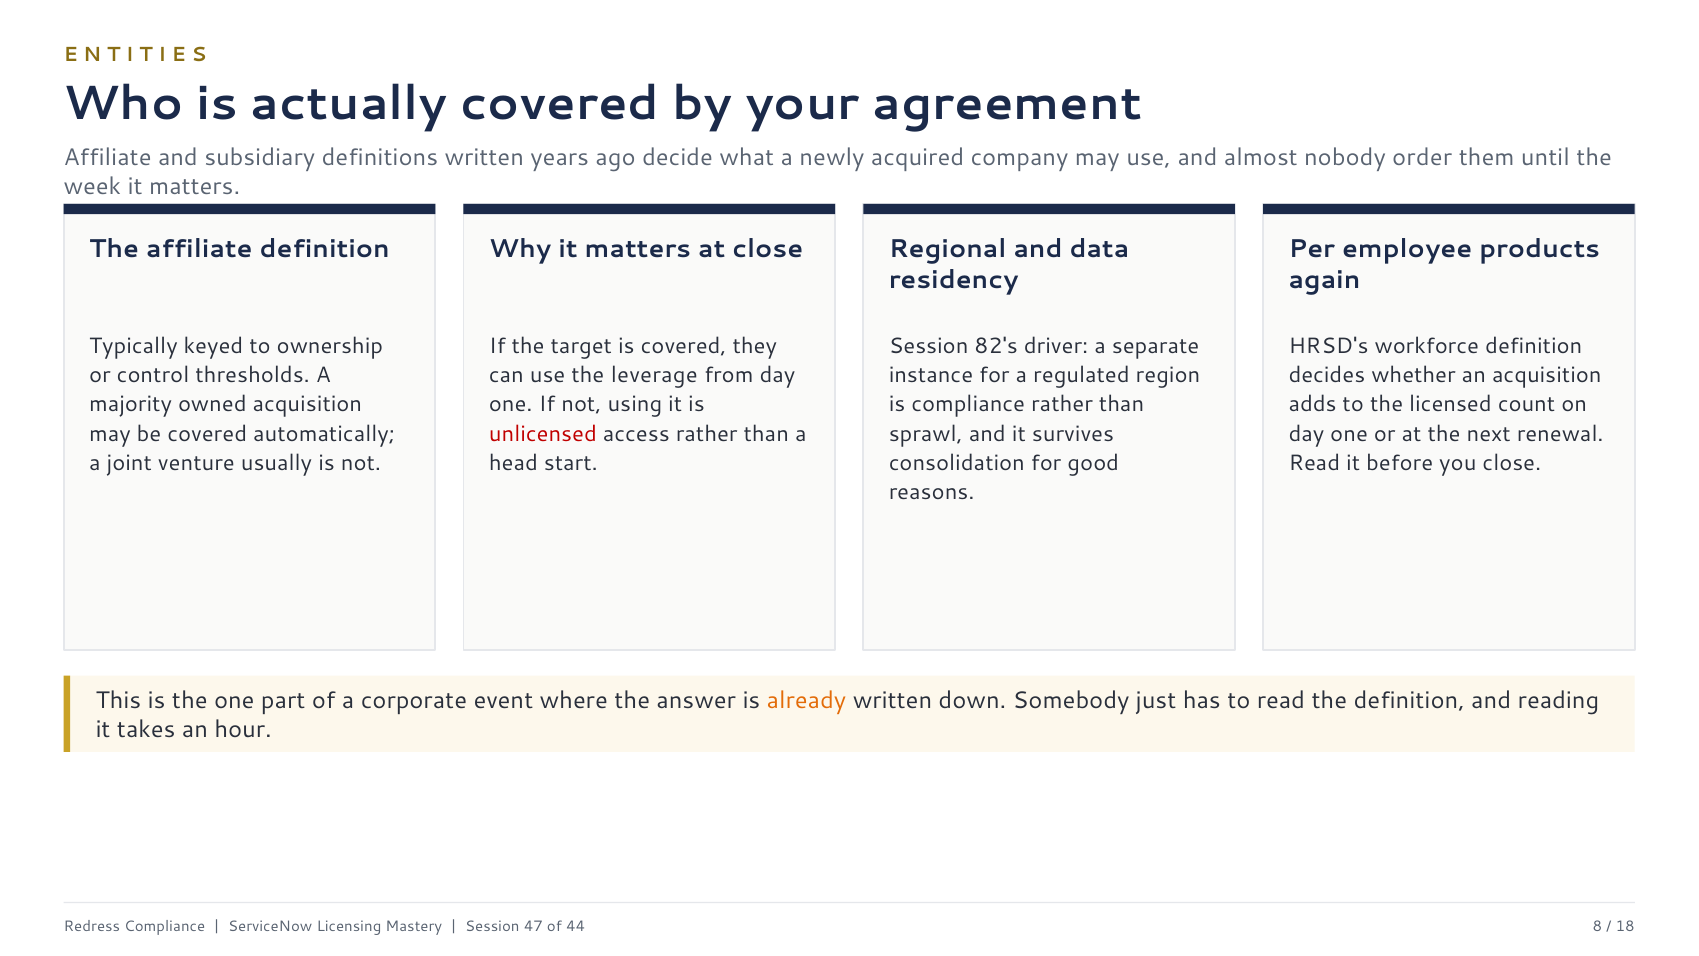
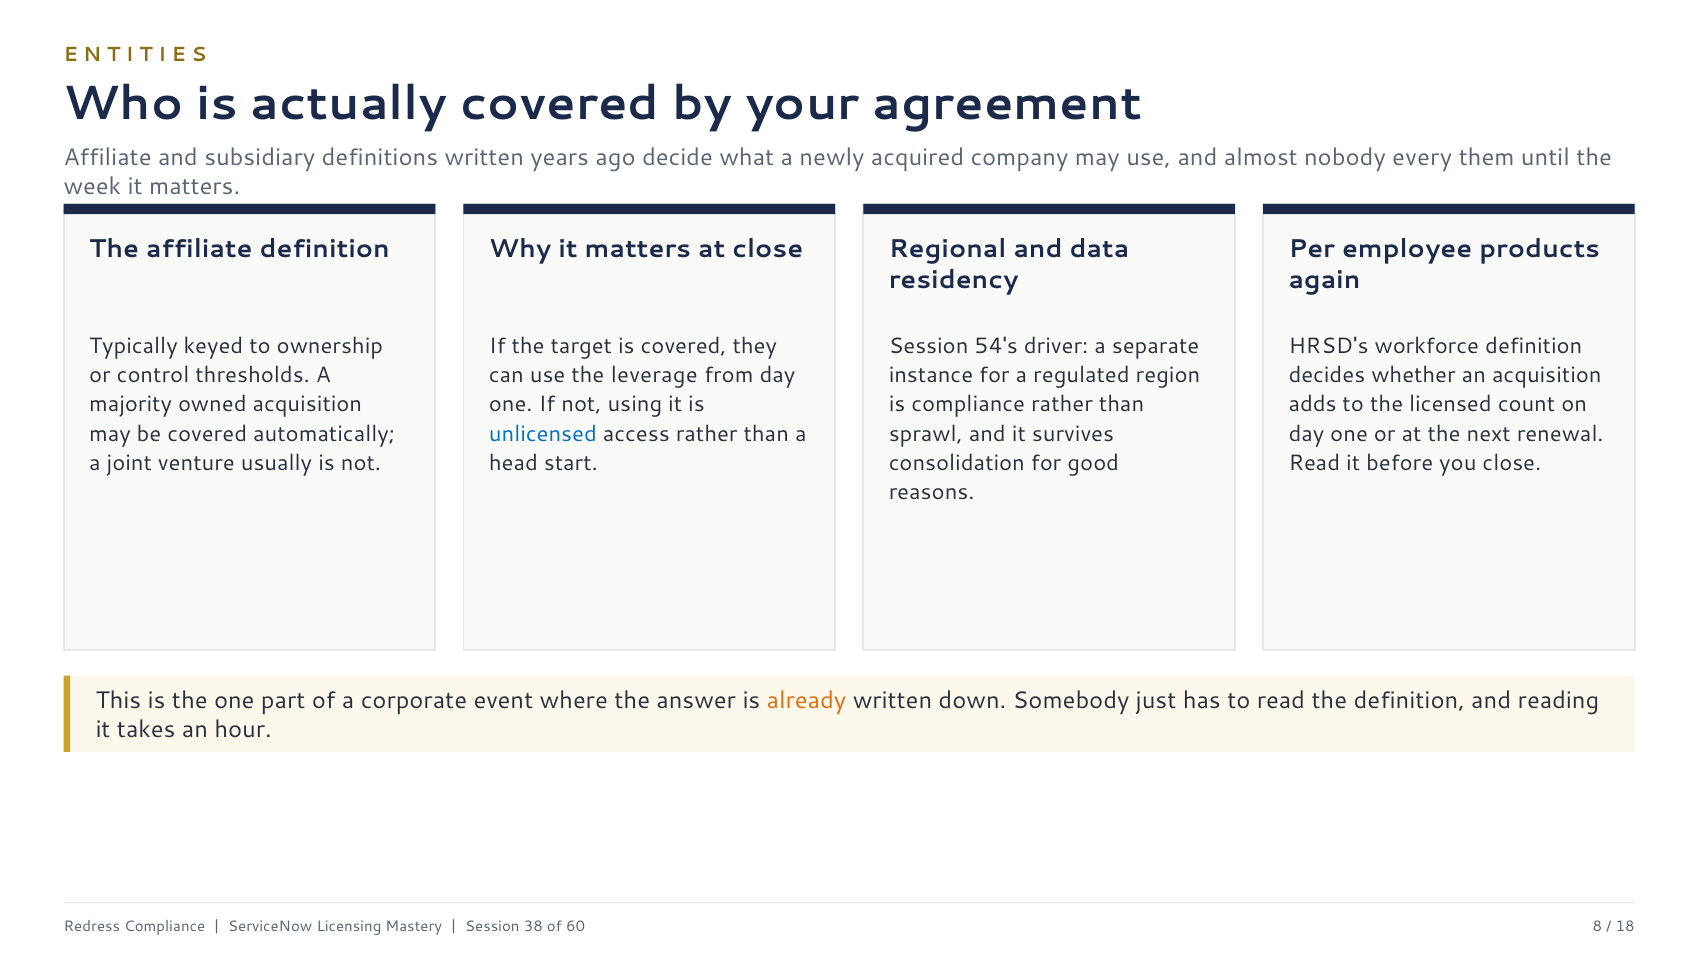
order: order -> every (1422, 157)
82's: 82's -> 54's (996, 346)
unlicensed colour: red -> blue (543, 434)
47: 47 -> 38 (533, 926)
44: 44 -> 60 (576, 926)
